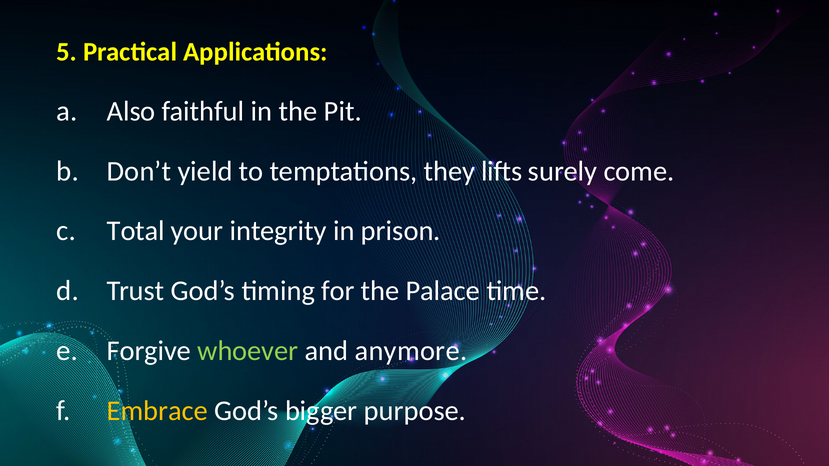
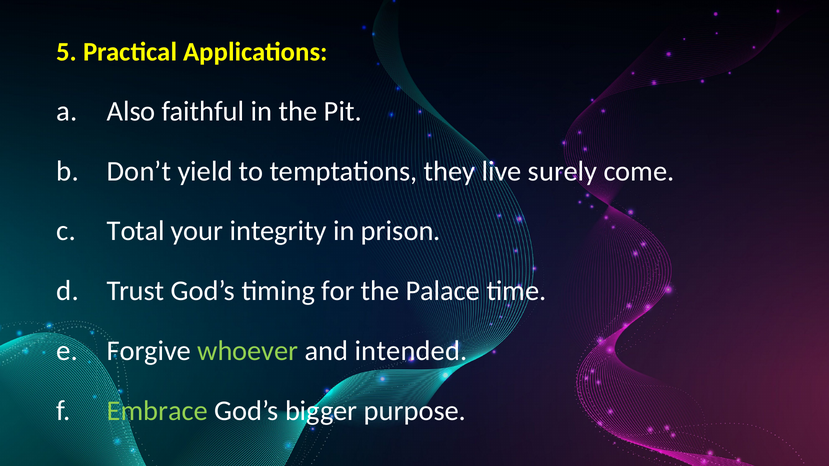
lifts: lifts -> live (502, 171)
anymore: anymore -> intended (411, 351)
Embrace colour: yellow -> light green (157, 411)
